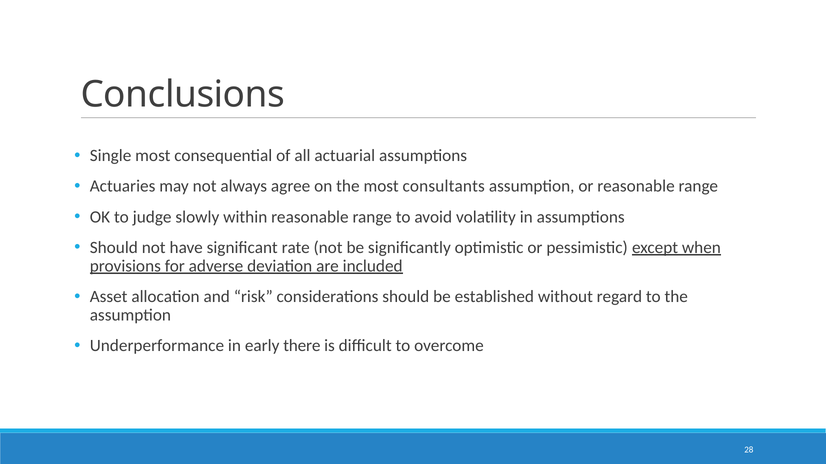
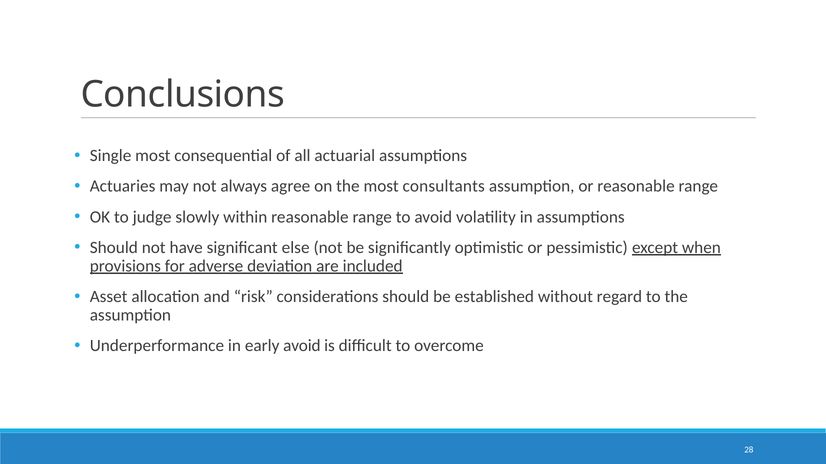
rate: rate -> else (296, 248)
early there: there -> avoid (302, 346)
